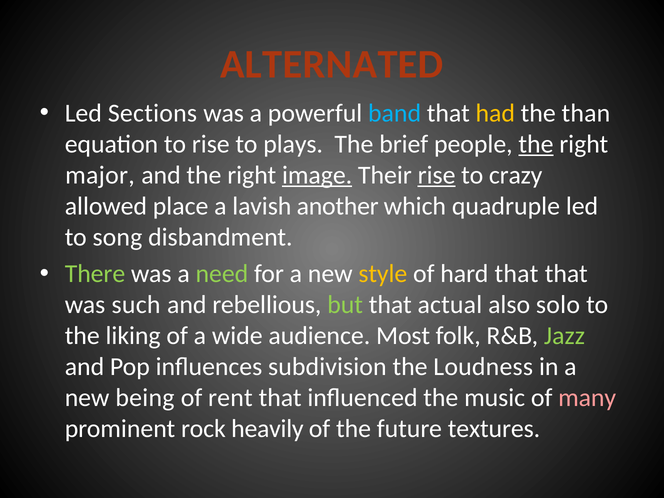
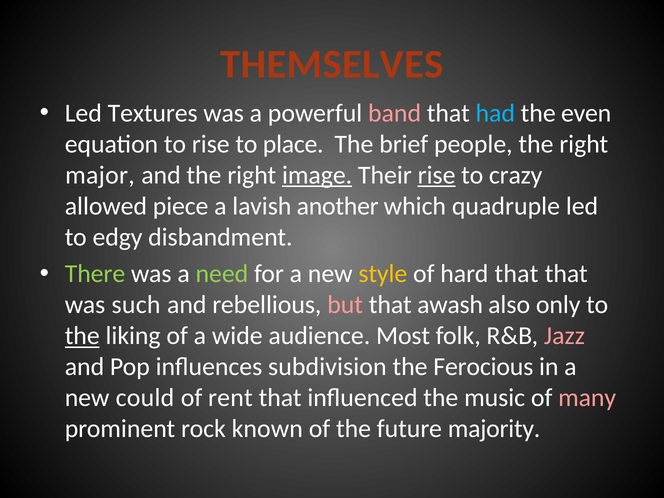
ALTERNATED: ALTERNATED -> THEMSELVES (332, 64)
Sections: Sections -> Textures (153, 113)
band colour: light blue -> pink (395, 113)
had colour: yellow -> light blue (495, 113)
than: than -> even (586, 113)
plays: plays -> place (293, 144)
the underline: present -> none (536, 144)
place: place -> piece (181, 206)
song: song -> edgy (118, 237)
but colour: light green -> pink (345, 305)
actual: actual -> awash (450, 305)
solo: solo -> only (558, 305)
the underline: none -> present (82, 336)
Jazz colour: light green -> pink (564, 336)
Loudness: Loudness -> Ferocious (483, 367)
being: being -> could (145, 398)
heavily: heavily -> known (267, 429)
textures: textures -> majority (494, 429)
